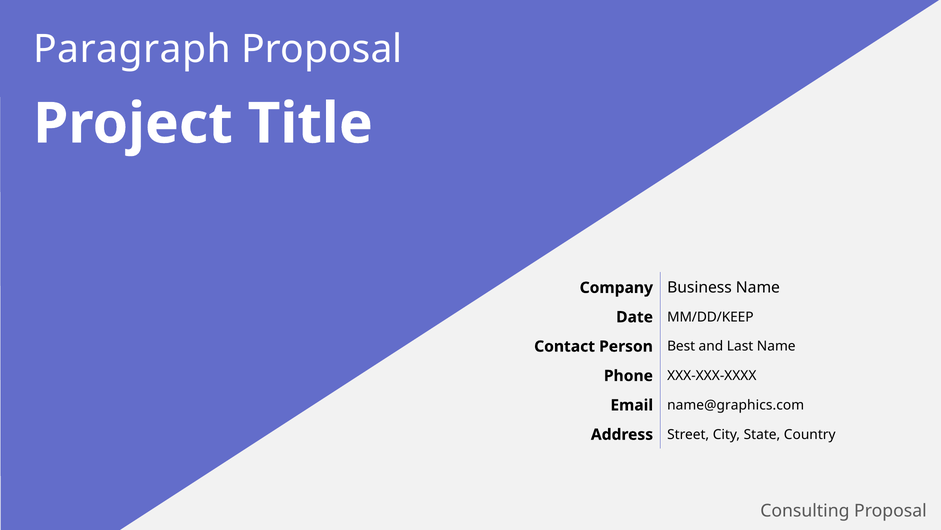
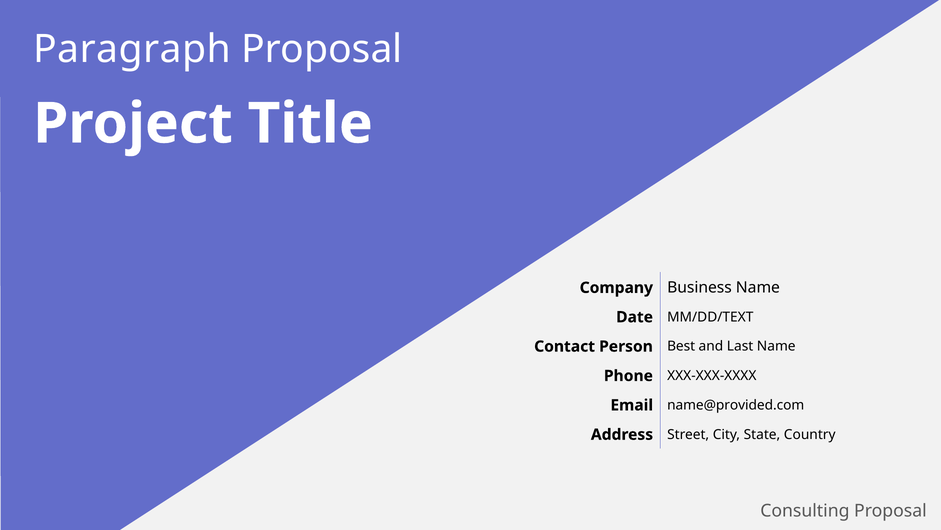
MM/DD/KEEP: MM/DD/KEEP -> MM/DD/TEXT (710, 317)
name@graphics.com: name@graphics.com -> name@provided.com (736, 405)
